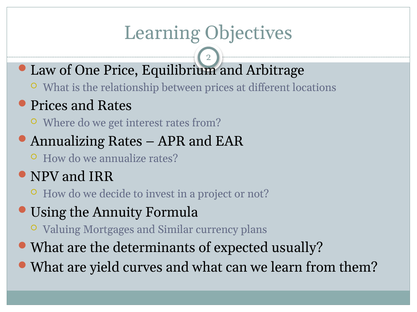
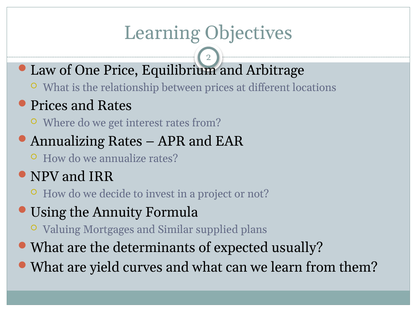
currency: currency -> supplied (217, 230)
